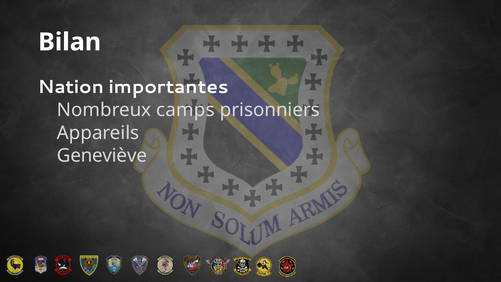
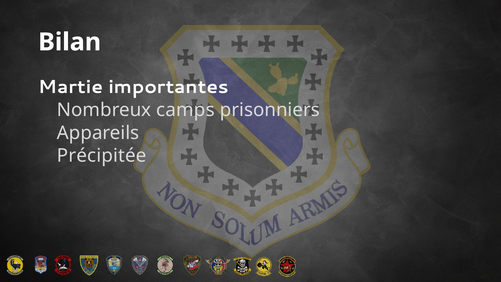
Nation: Nation -> Martie (71, 87)
Geneviève: Geneviève -> Précipitée (102, 156)
